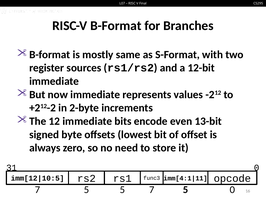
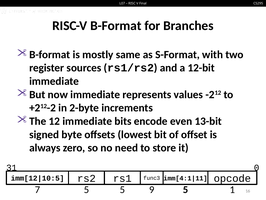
5 7: 7 -> 9 (152, 189)
7 0: 0 -> 1 (232, 189)
